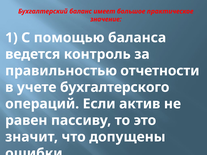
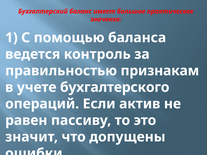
отчетности: отчетности -> признакам (160, 71)
